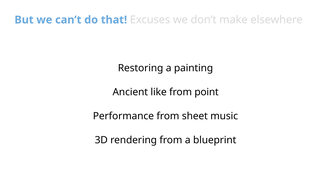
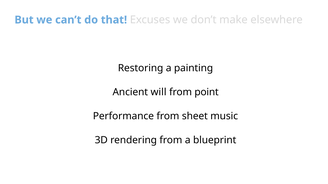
like: like -> will (159, 92)
